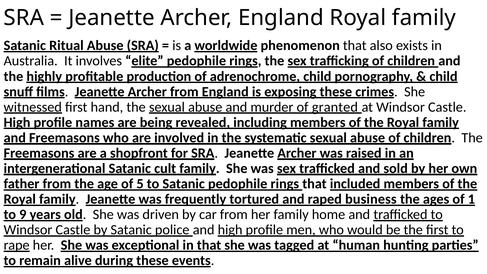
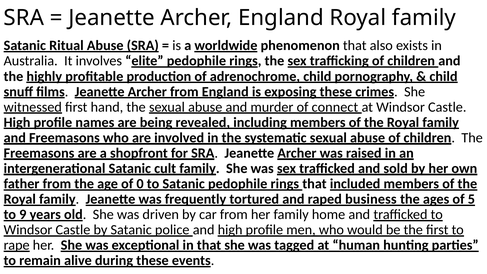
granted: granted -> connect (335, 107)
5: 5 -> 0 (140, 184)
1: 1 -> 5 (471, 199)
